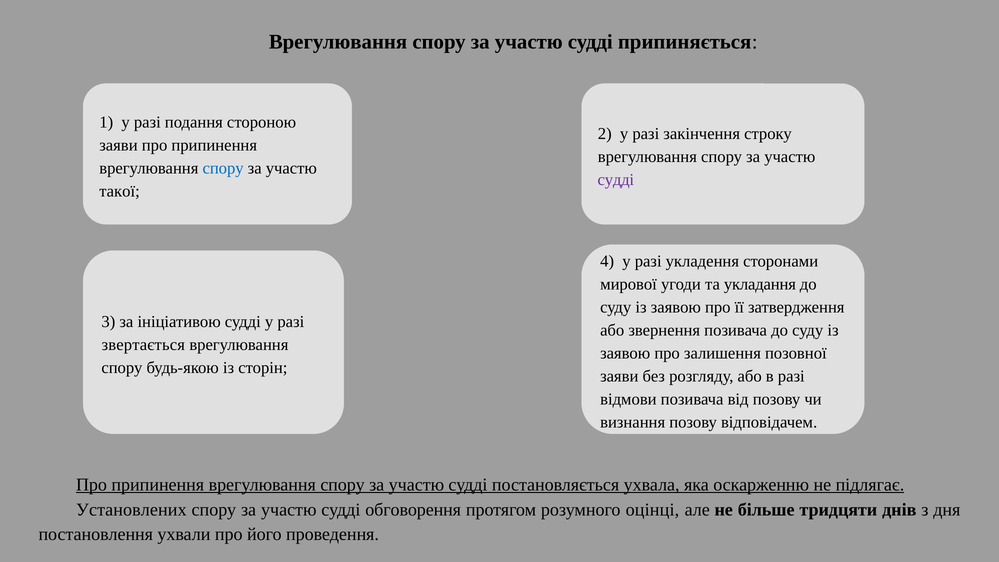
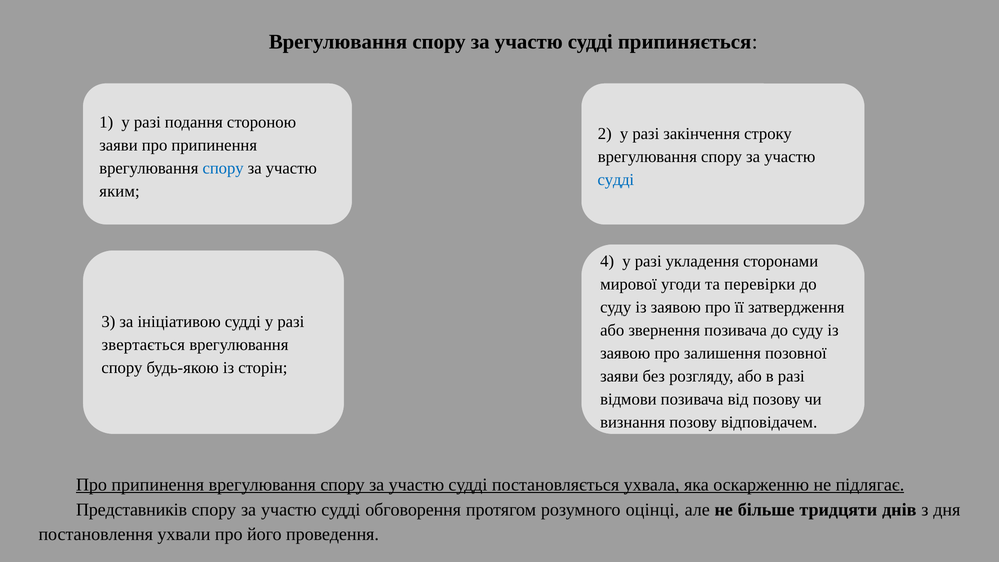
судді colour: purple -> blue (616, 180)
такої: такої -> яким (120, 191)
укладання: укладання -> перевірки (760, 284)
Установлених: Установлених -> Представників (132, 510)
